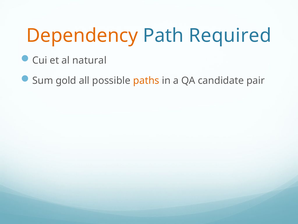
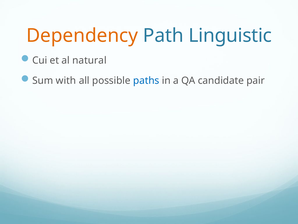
Required: Required -> Linguistic (230, 35)
gold: gold -> with (66, 81)
paths colour: orange -> blue (146, 81)
